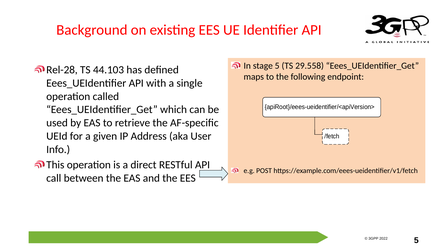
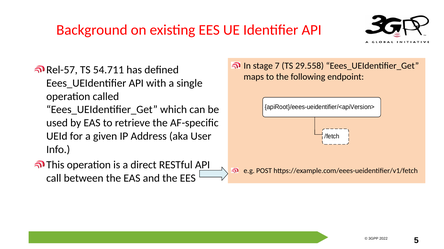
stage 5: 5 -> 7 (277, 66)
Rel-28: Rel-28 -> Rel-57 (62, 70)
44.103: 44.103 -> 54.711 (109, 70)
